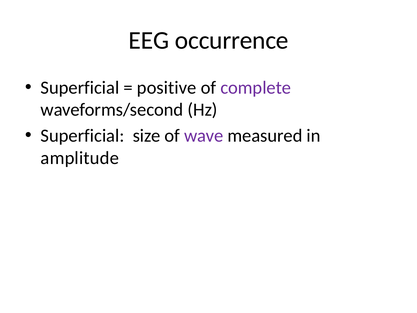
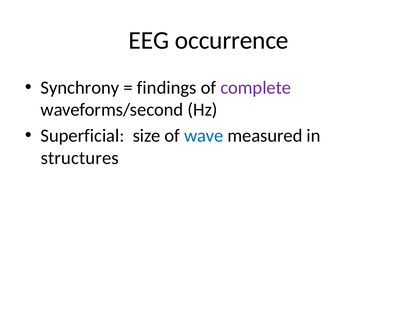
Superficial: Superficial -> Synchrony (80, 87)
positive: positive -> findings (167, 87)
wave colour: purple -> blue (204, 136)
amplitude: amplitude -> structures (80, 158)
